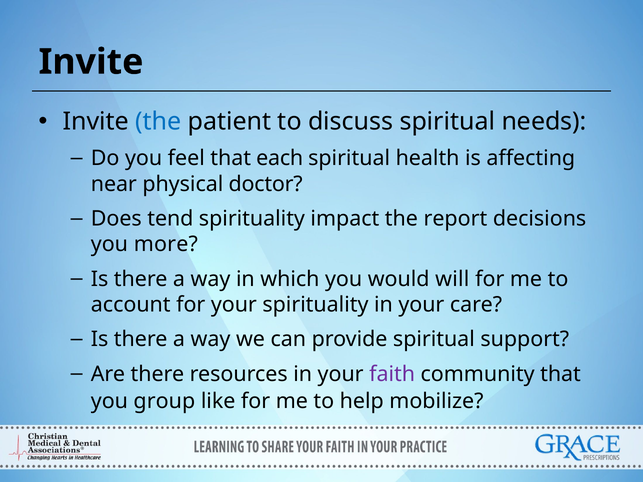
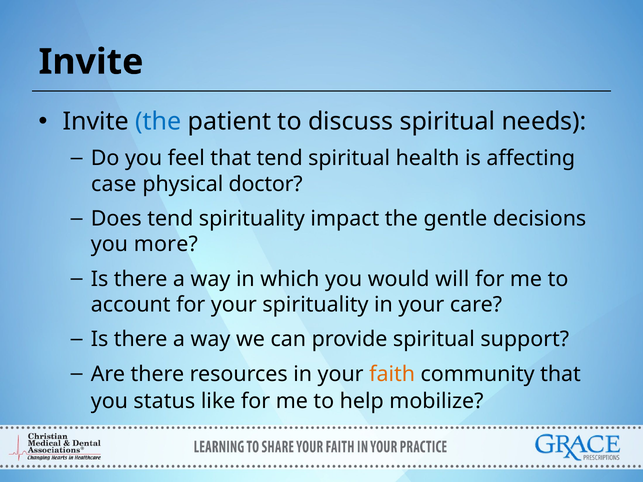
that each: each -> tend (280, 158)
near: near -> case (114, 184)
report: report -> gentle (455, 219)
faith colour: purple -> orange (392, 374)
group: group -> status (164, 402)
